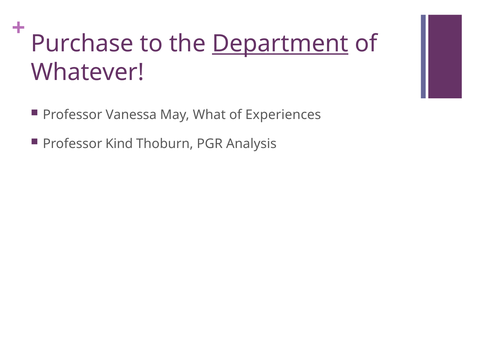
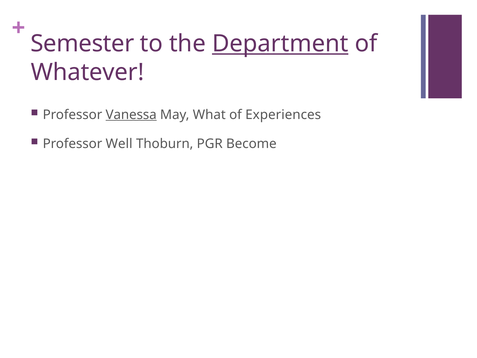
Purchase: Purchase -> Semester (82, 44)
Vanessa underline: none -> present (131, 115)
Kind: Kind -> Well (119, 144)
Analysis: Analysis -> Become (251, 144)
